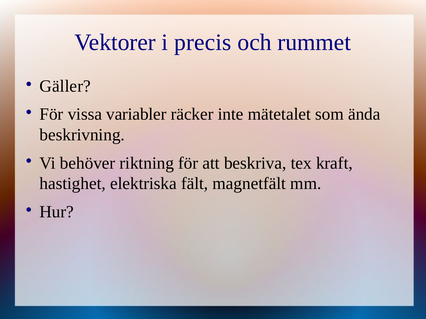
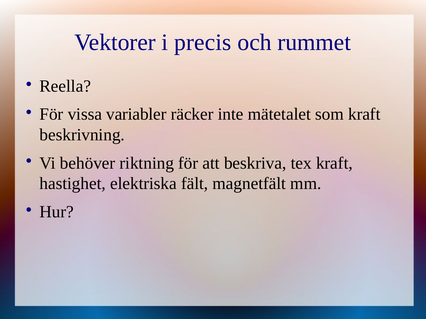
Gäller: Gäller -> Reella (65, 86)
som ända: ända -> kraft (364, 114)
